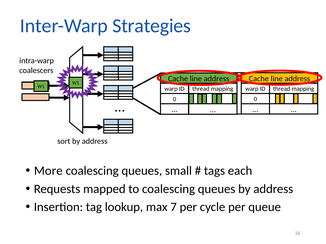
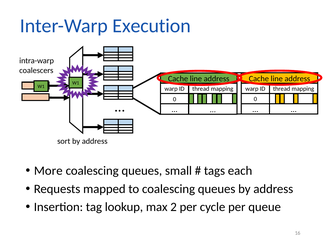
Strategies: Strategies -> Execution (152, 26)
7: 7 -> 2 (174, 207)
